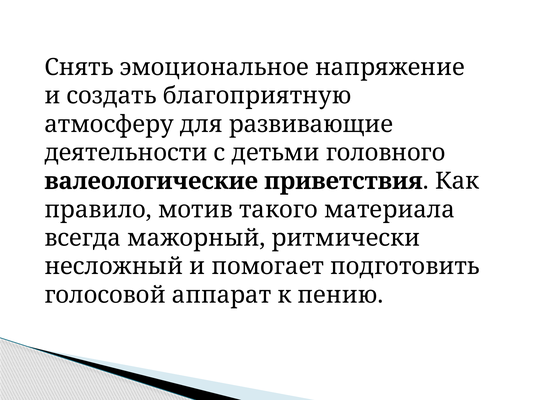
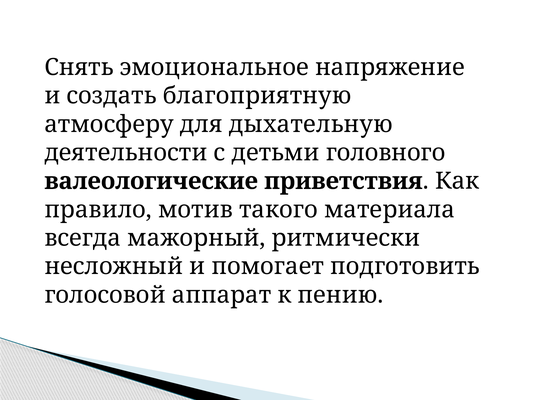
развивающие: развивающие -> дыхательную (311, 124)
